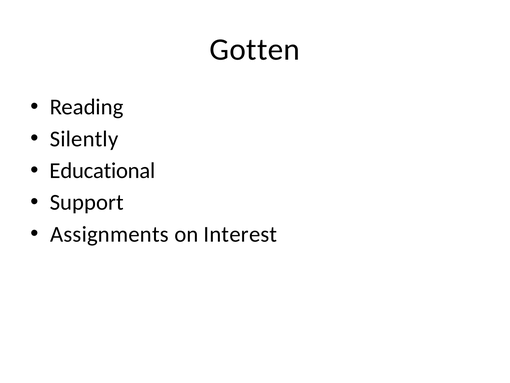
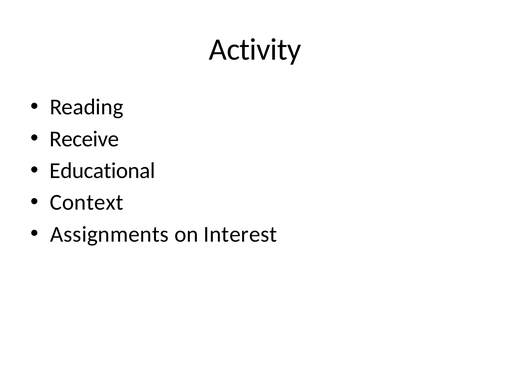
Gotten: Gotten -> Activity (255, 49)
Silently: Silently -> Receive (84, 139)
Support: Support -> Context (87, 202)
